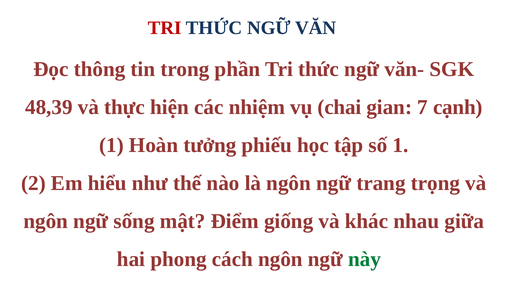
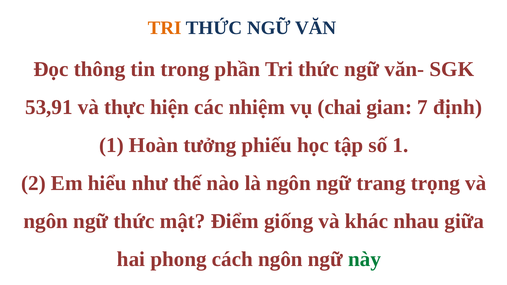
TRI colour: red -> orange (165, 28)
48,39: 48,39 -> 53,91 (49, 107)
cạnh: cạnh -> định (458, 107)
ngữ sống: sống -> thức (134, 221)
